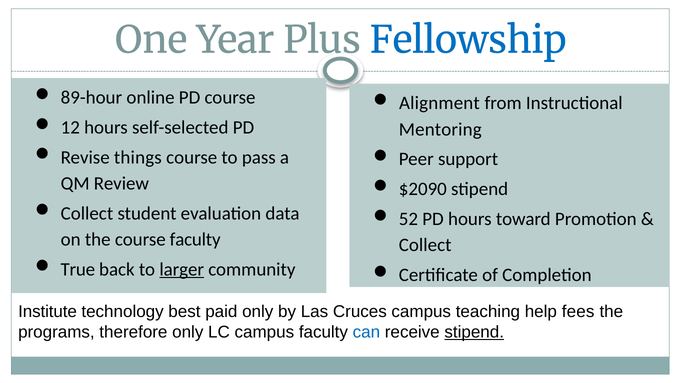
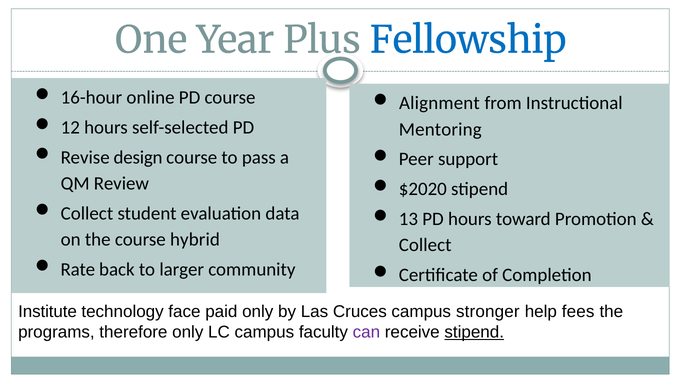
89-hour: 89-hour -> 16-hour (91, 98)
things: things -> design (138, 157)
$2090: $2090 -> $2020 (423, 189)
52: 52 -> 13 (408, 219)
course faculty: faculty -> hybrid (195, 239)
True: True -> Rate (78, 269)
larger underline: present -> none (182, 269)
best: best -> face (184, 312)
teaching: teaching -> stronger (488, 312)
can colour: blue -> purple (366, 332)
